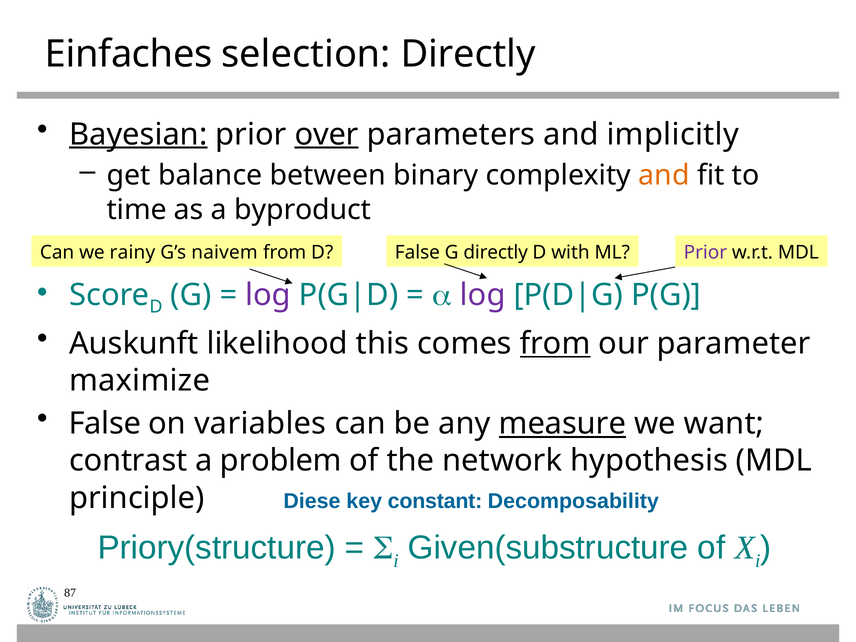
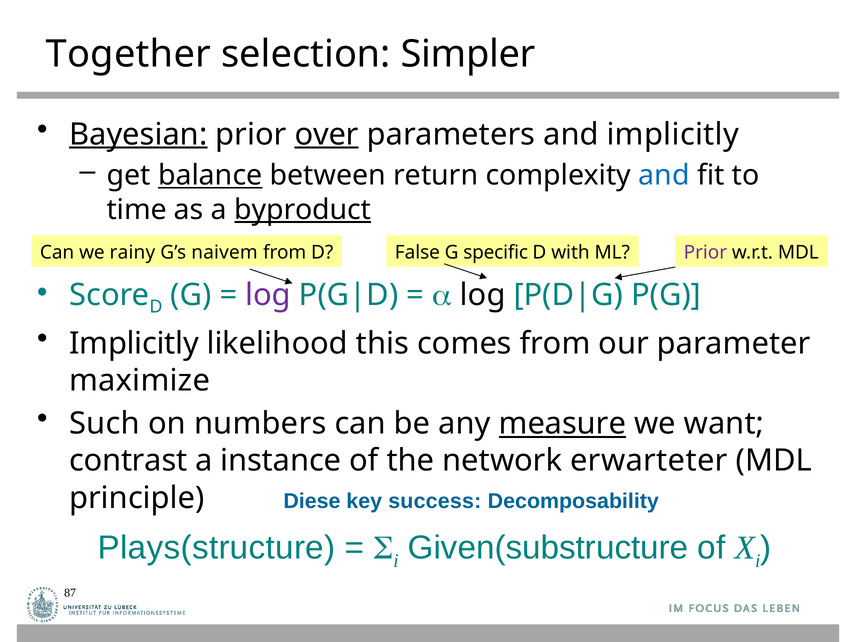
Einfaches: Einfaches -> Together (128, 54)
selection Directly: Directly -> Simpler (468, 54)
balance underline: none -> present (210, 176)
binary: binary -> return (436, 176)
and colour: orange -> blue (664, 176)
byproduct underline: none -> present (303, 210)
G directly: directly -> specific (496, 252)
log colour: purple -> black (483, 295)
Auskunft: Auskunft -> Implicitly (134, 343)
from underline: present -> none (555, 343)
False: False -> Such (105, 424)
variables: variables -> numbers (260, 424)
problem: problem -> instance (281, 461)
hypothesis: hypothesis -> erwarteter (649, 461)
constant: constant -> success (435, 501)
Priory(structure: Priory(structure -> Plays(structure (217, 548)
